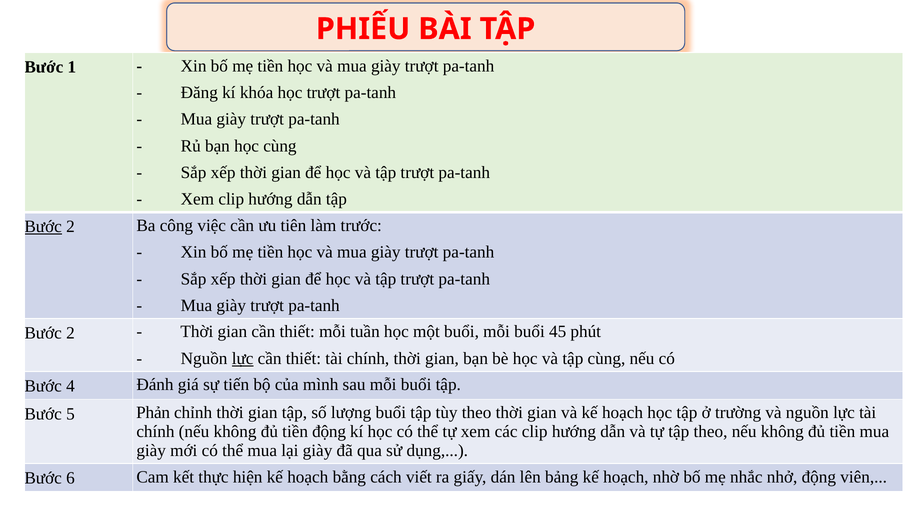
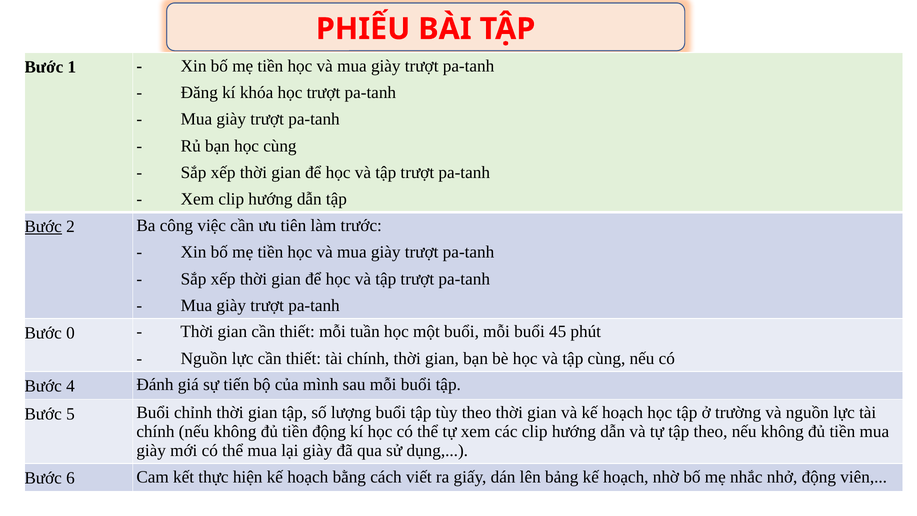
2: 2 -> 0 (70, 333)
lực underline: present -> none (243, 358)
5 Phản: Phản -> Buổi (153, 412)
